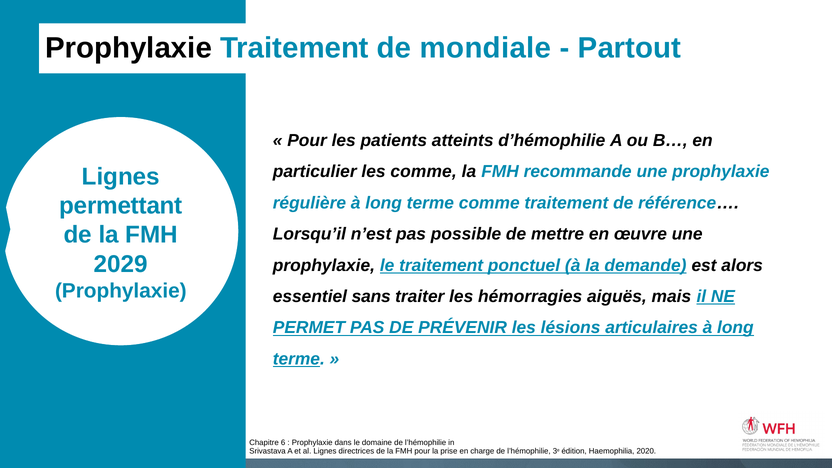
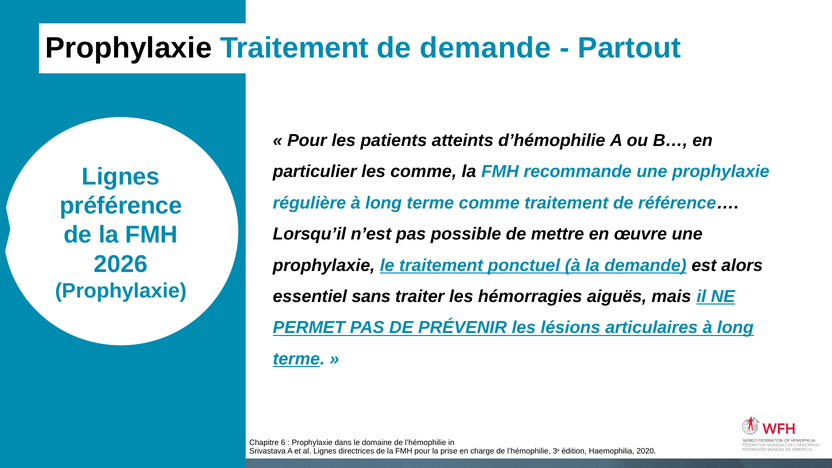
de mondiale: mondiale -> demande (485, 48)
permettant: permettant -> préférence (121, 206)
2029: 2029 -> 2026 (121, 264)
